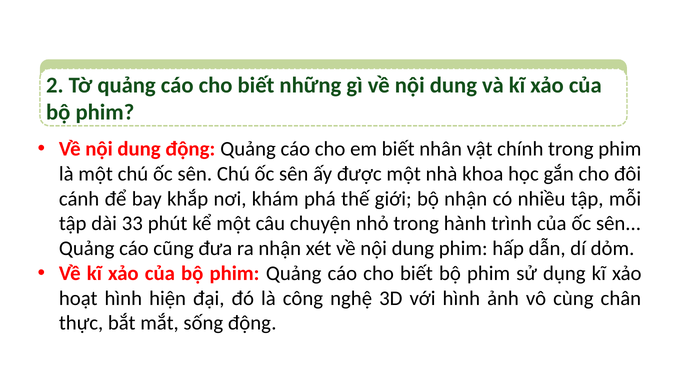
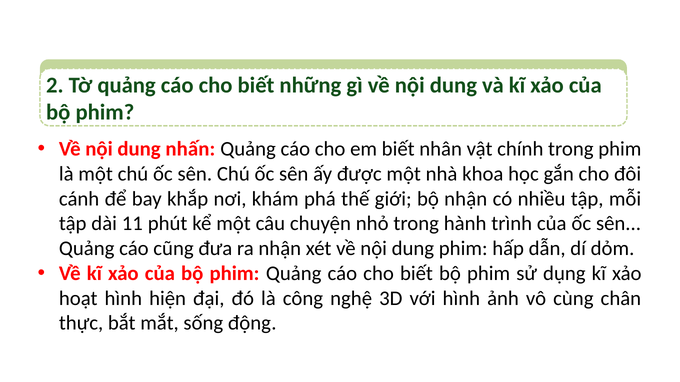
dung động: động -> nhấn (190, 149)
33: 33 -> 11 (132, 224)
